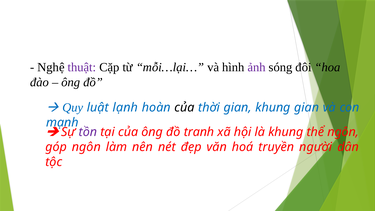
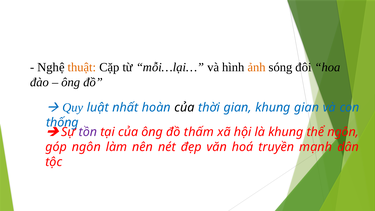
thuật colour: purple -> orange (82, 67)
ảnh colour: purple -> orange (257, 67)
lạnh: lạnh -> nhất (125, 107)
mạnh: mạnh -> thống (62, 122)
tranh: tranh -> thấm (199, 132)
người: người -> mạnh (316, 147)
